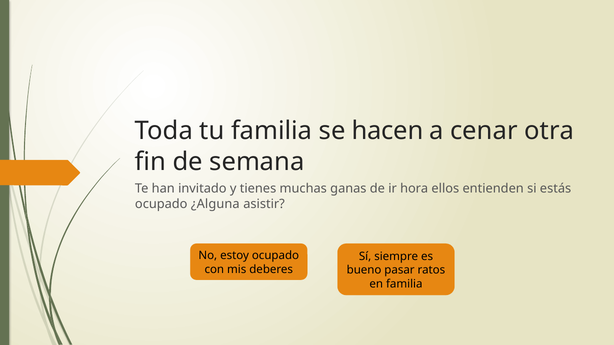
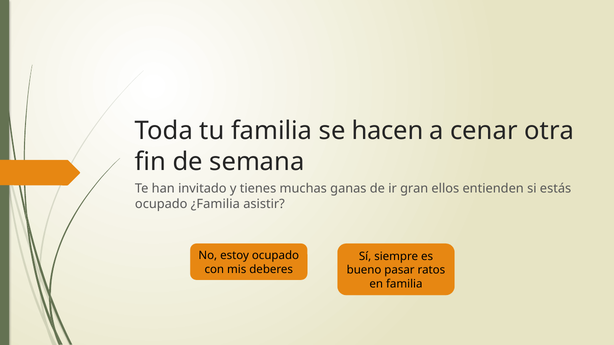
hora: hora -> gran (414, 189)
¿Alguna: ¿Alguna -> ¿Familia (215, 204)
